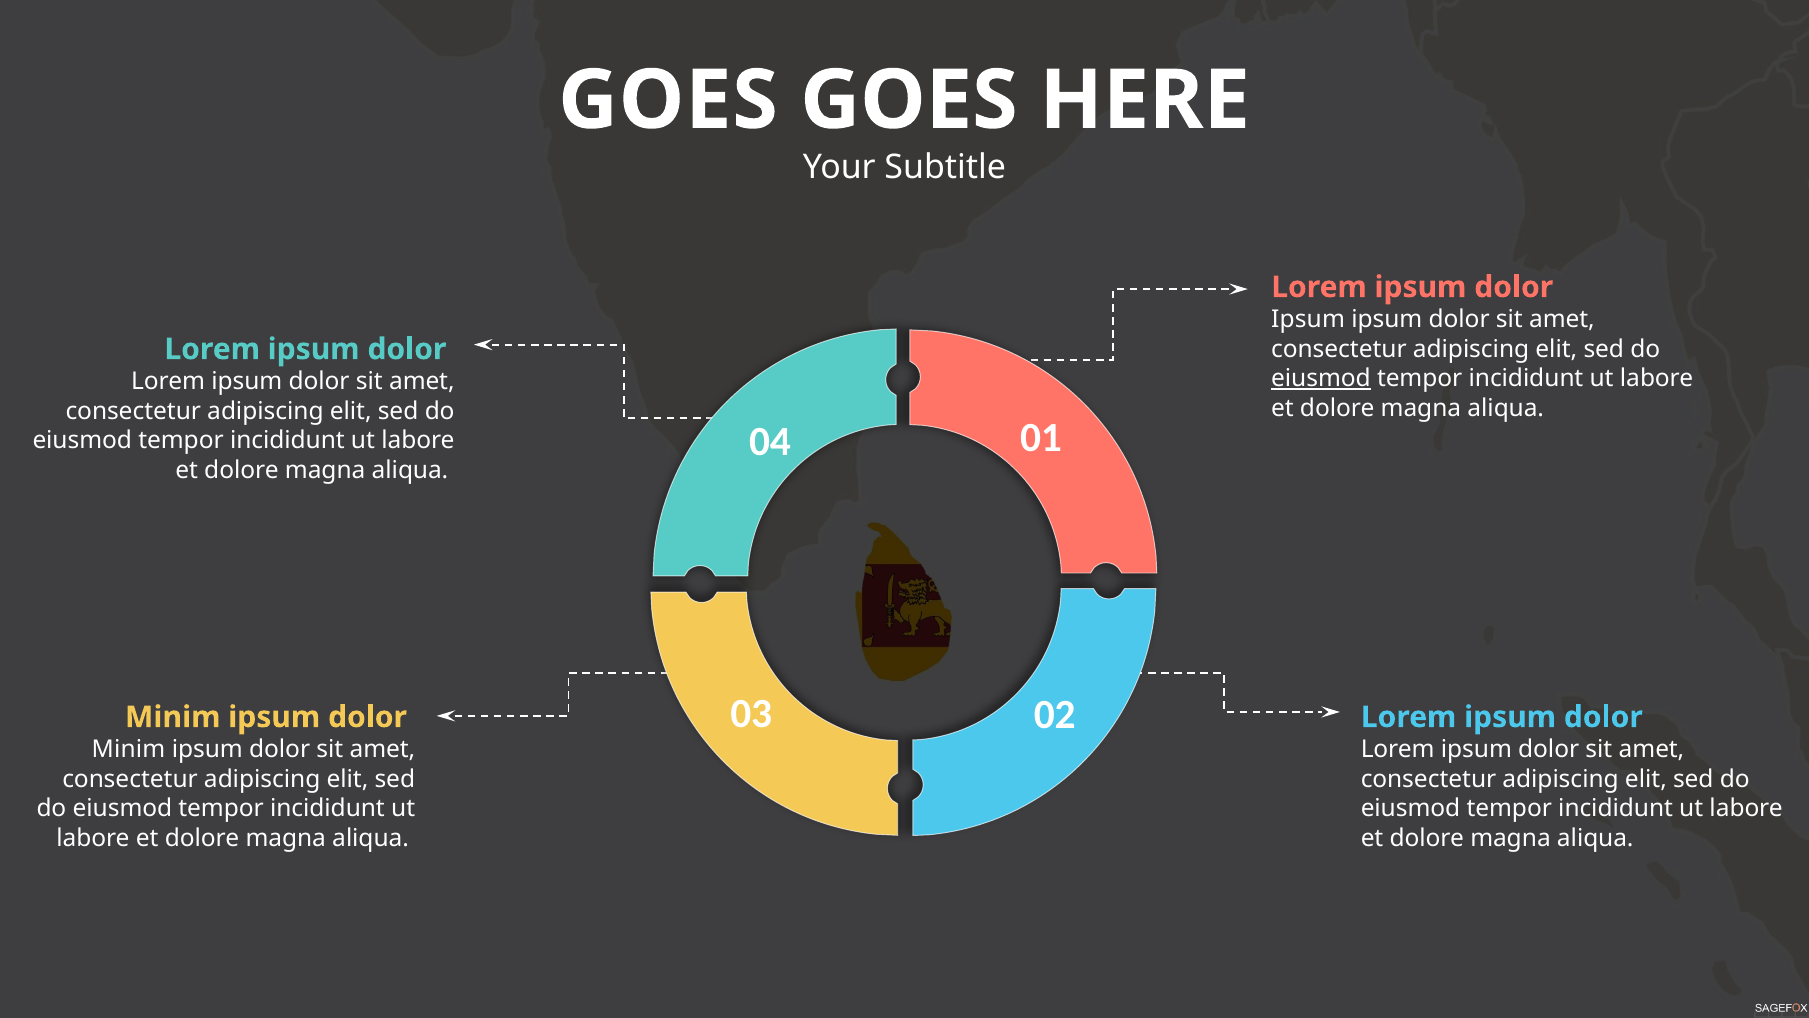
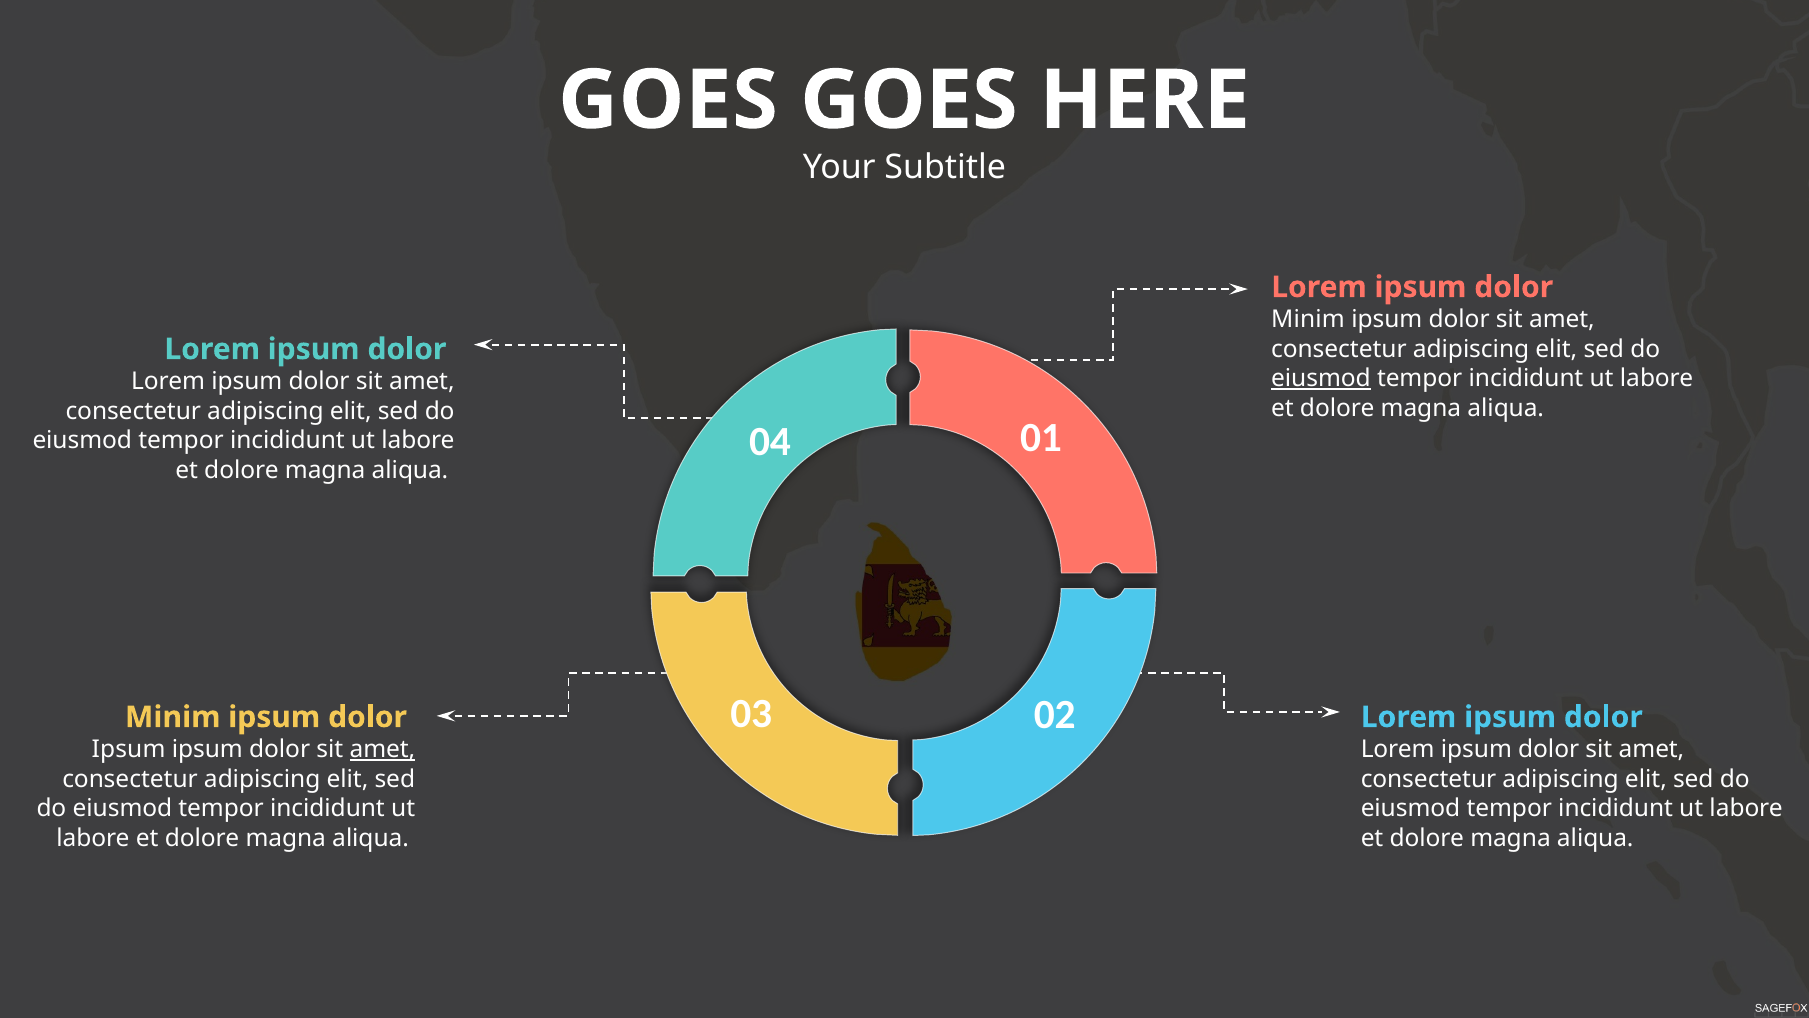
Ipsum: Ipsum -> Minim (1308, 319)
Minim: Minim -> Ipsum (129, 749)
amet underline: none -> present (382, 749)
